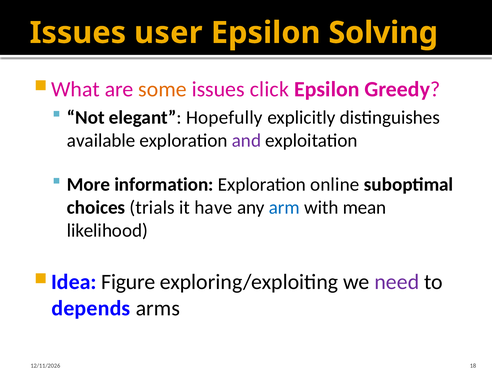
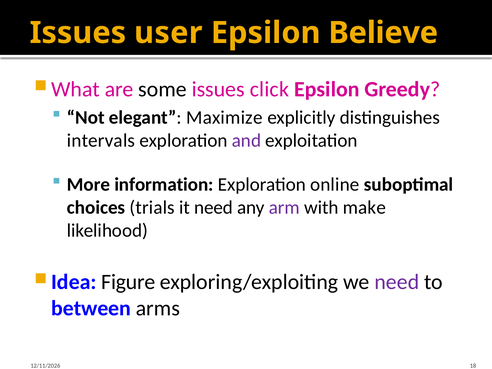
Solving: Solving -> Believe (383, 33)
some colour: orange -> black (163, 89)
Hopefully: Hopefully -> Maximize (224, 118)
available: available -> intervals (101, 140)
it have: have -> need (214, 207)
arm colour: blue -> purple (284, 207)
mean: mean -> make (364, 207)
depends: depends -> between (91, 308)
